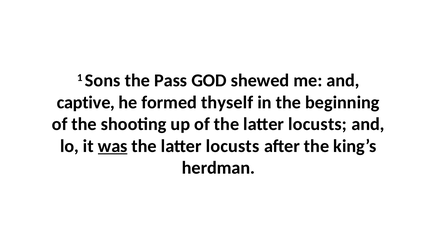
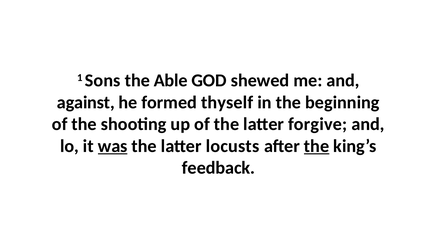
Pass: Pass -> Able (171, 80)
captive: captive -> against (86, 102)
of the latter locusts: locusts -> forgive (318, 124)
the underline: none -> present (317, 146)
herdman: herdman -> feedback (218, 168)
